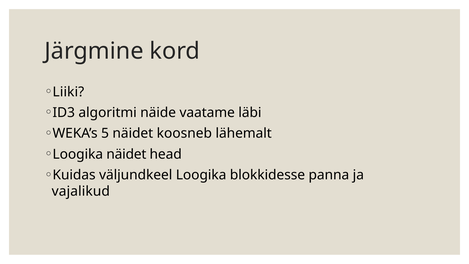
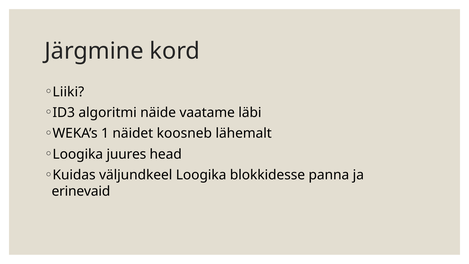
5: 5 -> 1 (105, 133)
Loogika näidet: näidet -> juures (126, 154)
vajalikud: vajalikud -> erinevaid (81, 191)
